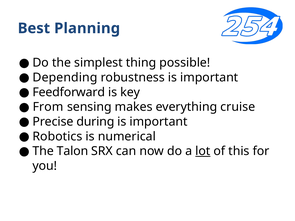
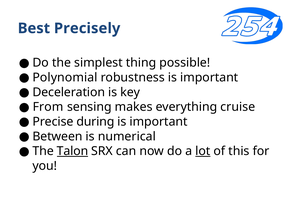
Planning: Planning -> Precisely (87, 28)
Depending: Depending -> Polynomial (65, 78)
Feedforward: Feedforward -> Deceleration (69, 92)
Robotics: Robotics -> Between (57, 137)
Talon underline: none -> present (73, 151)
